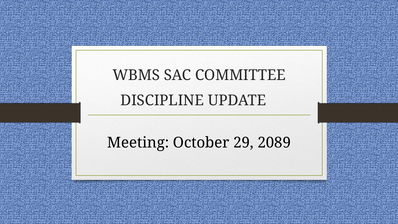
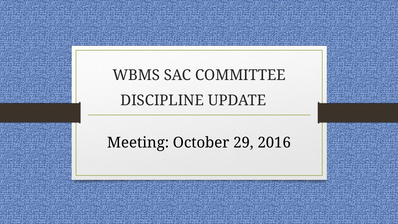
2089: 2089 -> 2016 (274, 143)
